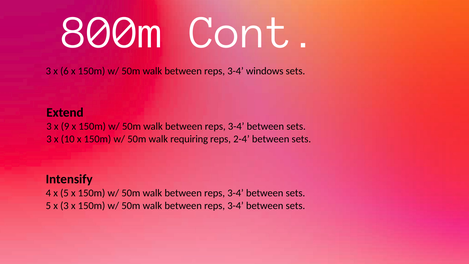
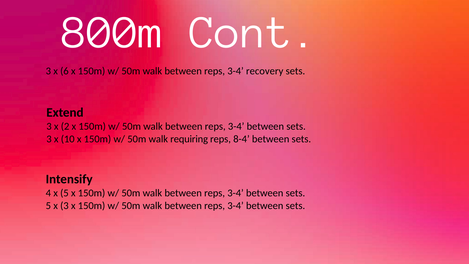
windows: windows -> recovery (265, 71)
9: 9 -> 2 (65, 126)
2-4: 2-4 -> 8-4 (241, 139)
